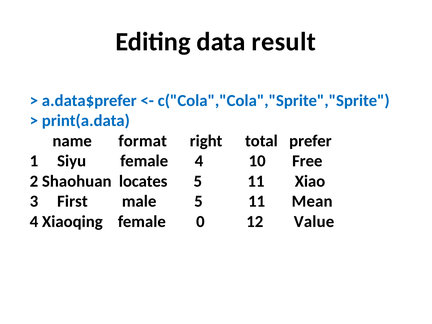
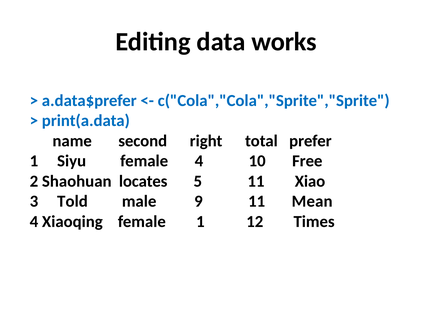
result: result -> works (284, 42)
format: format -> second (143, 141)
First: First -> Told (72, 201)
male 5: 5 -> 9 (198, 201)
female 0: 0 -> 1 (200, 222)
Value: Value -> Times (314, 222)
